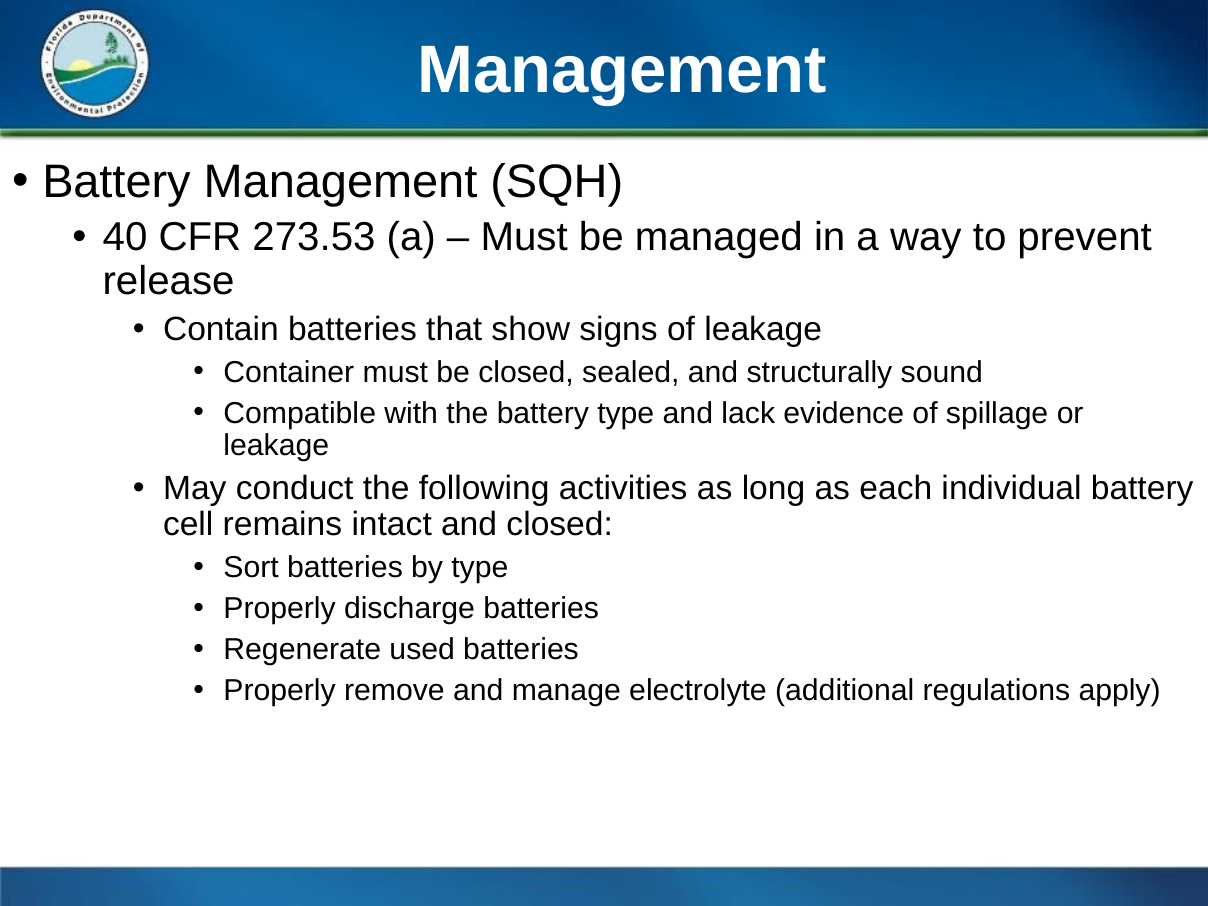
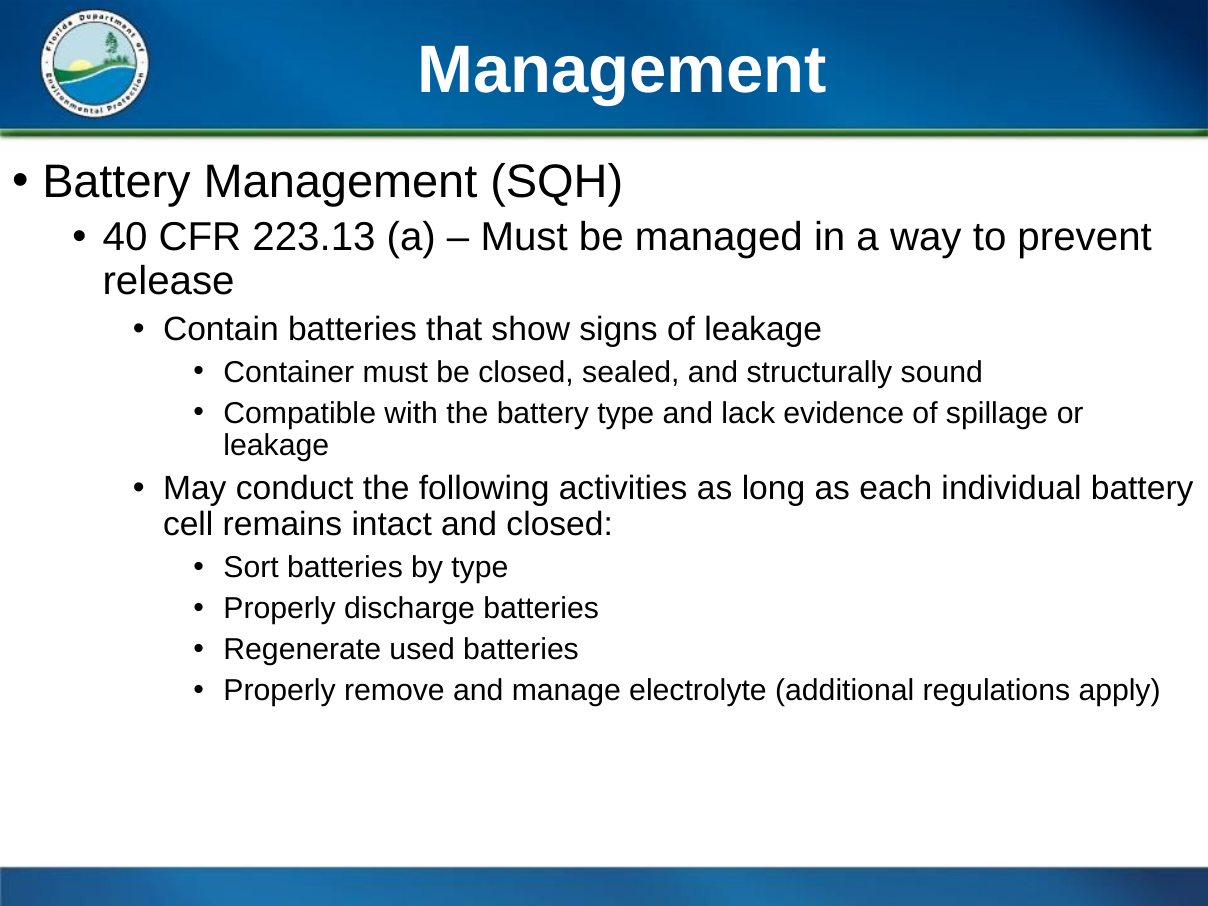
273.53: 273.53 -> 223.13 (314, 238)
